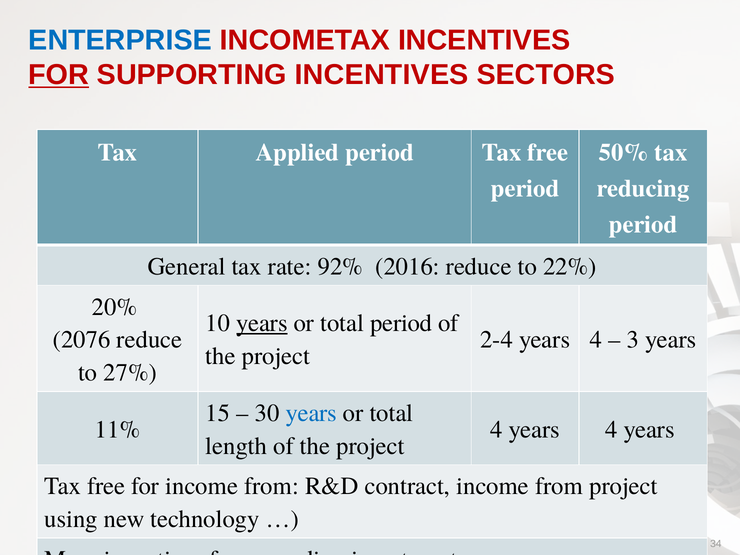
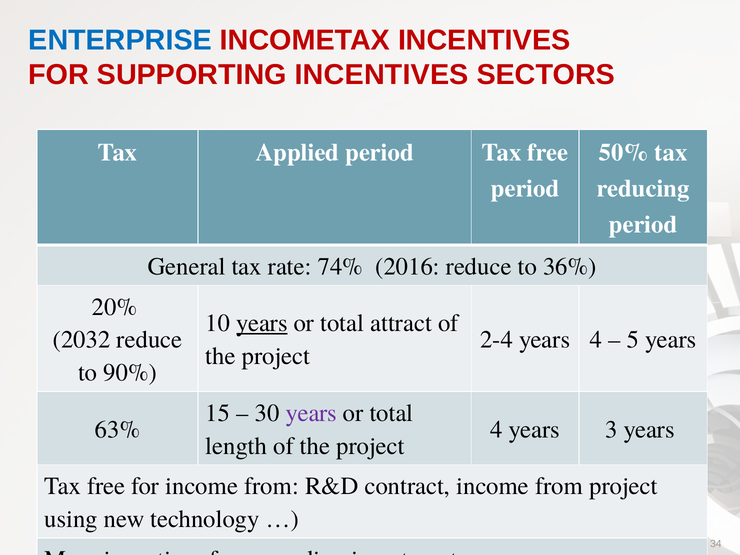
FOR underline: present -> none (59, 75)
92%: 92% -> 74% (340, 267)
22%: 22% -> 36% (570, 267)
total period: period -> attract (401, 323)
2076: 2076 -> 2032 (82, 340)
3: 3 -> 5 (633, 340)
27%: 27% -> 90% (130, 373)
years colour: blue -> purple (311, 413)
11%: 11% -> 63% (118, 430)
4 years 4: 4 -> 3 (611, 430)
